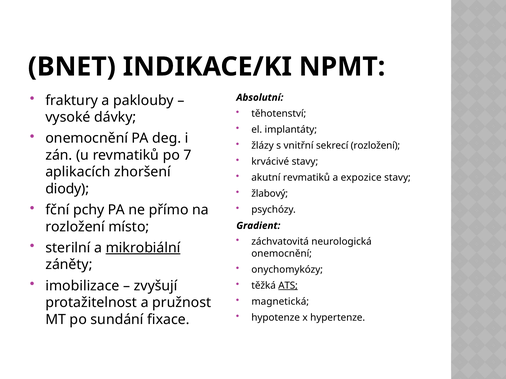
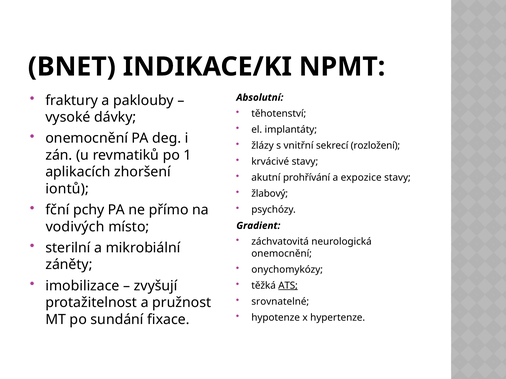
7: 7 -> 1 (188, 155)
akutní revmatiků: revmatiků -> prohřívání (307, 178)
diody: diody -> iontů (67, 189)
rozložení: rozložení -> vodivých (75, 227)
mikrobiální underline: present -> none (143, 248)
magnetická: magnetická -> srovnatelné (280, 302)
